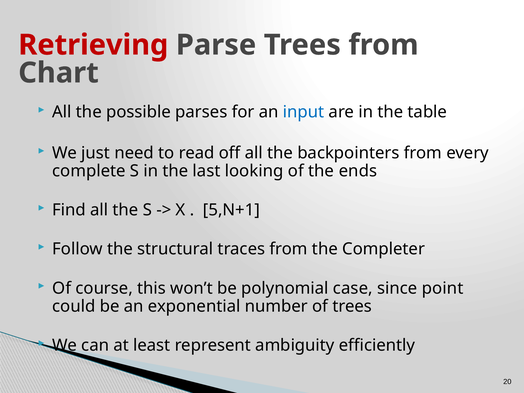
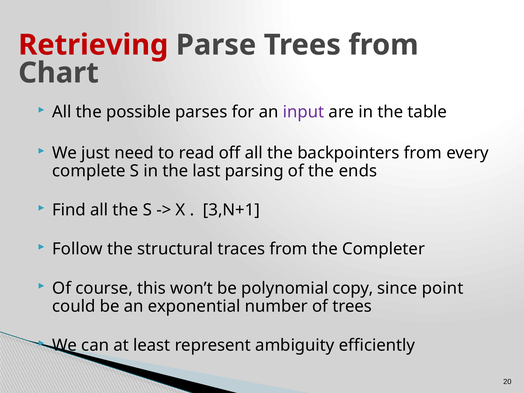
input colour: blue -> purple (304, 112)
looking: looking -> parsing (254, 171)
5,N+1: 5,N+1 -> 3,N+1 (231, 210)
case: case -> copy (353, 288)
